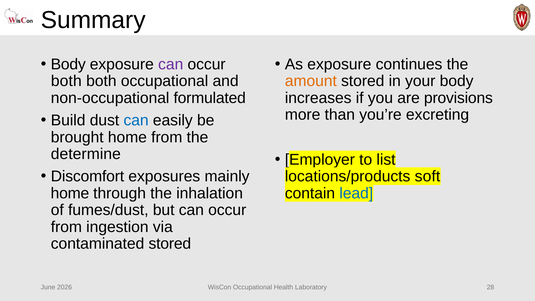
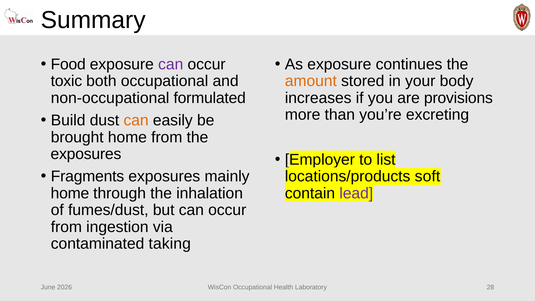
Body: Body -> Food (68, 64)
both: both -> toxic (66, 81)
can colour: blue -> orange (136, 120)
determine: determine -> exposures (86, 154)
Discomfort: Discomfort -> Fragments (88, 176)
lead colour: blue -> purple (356, 193)
contaminated stored: stored -> taking (170, 244)
